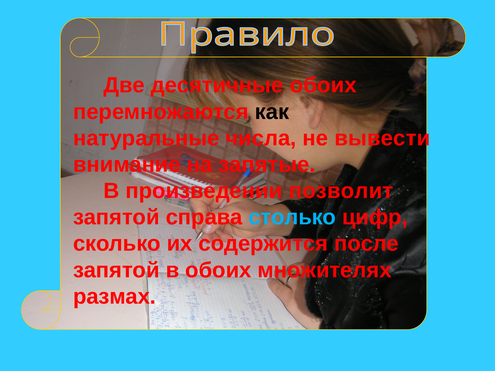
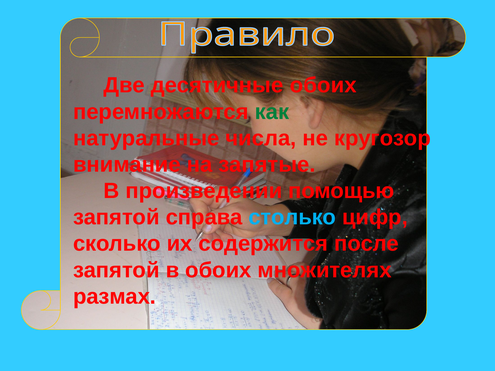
как colour: black -> green (272, 112)
вывести: вывести -> кругозор (382, 138)
позволит: позволит -> помощью (341, 191)
